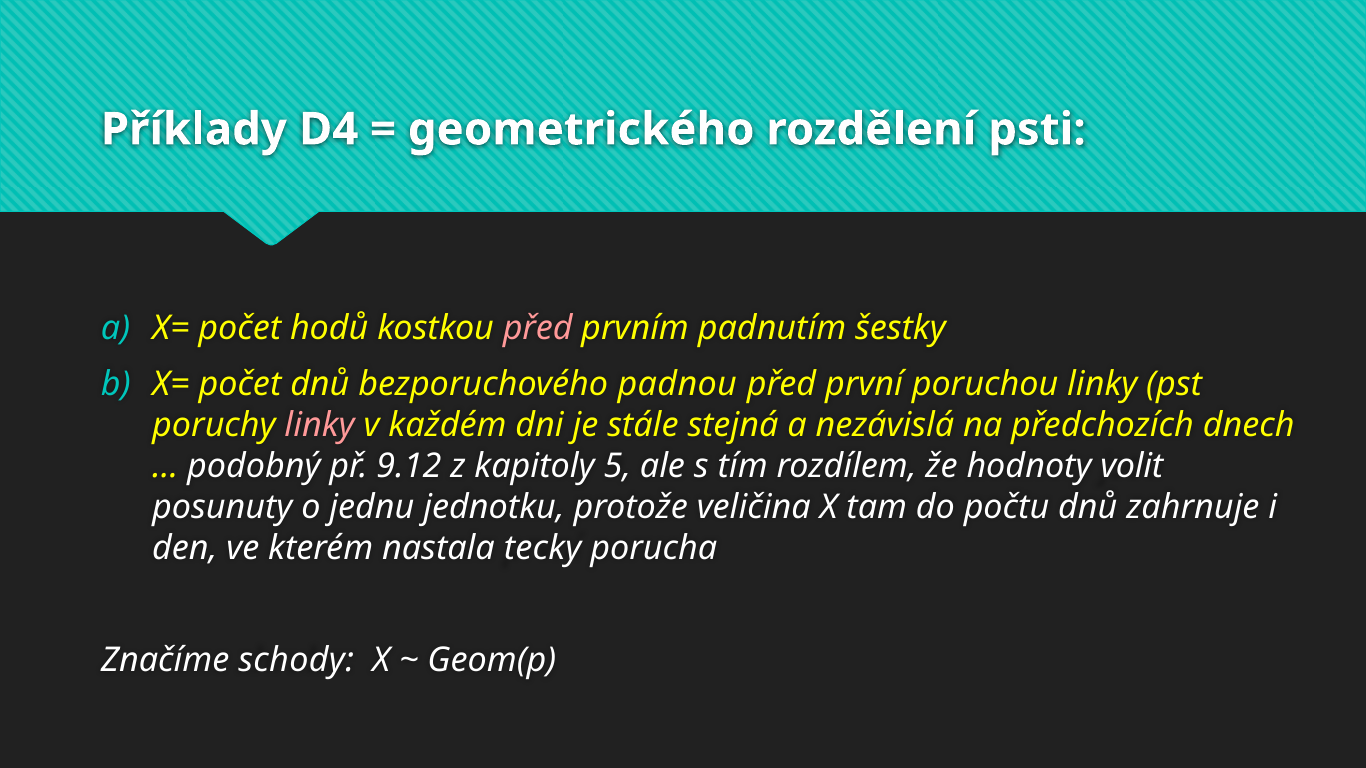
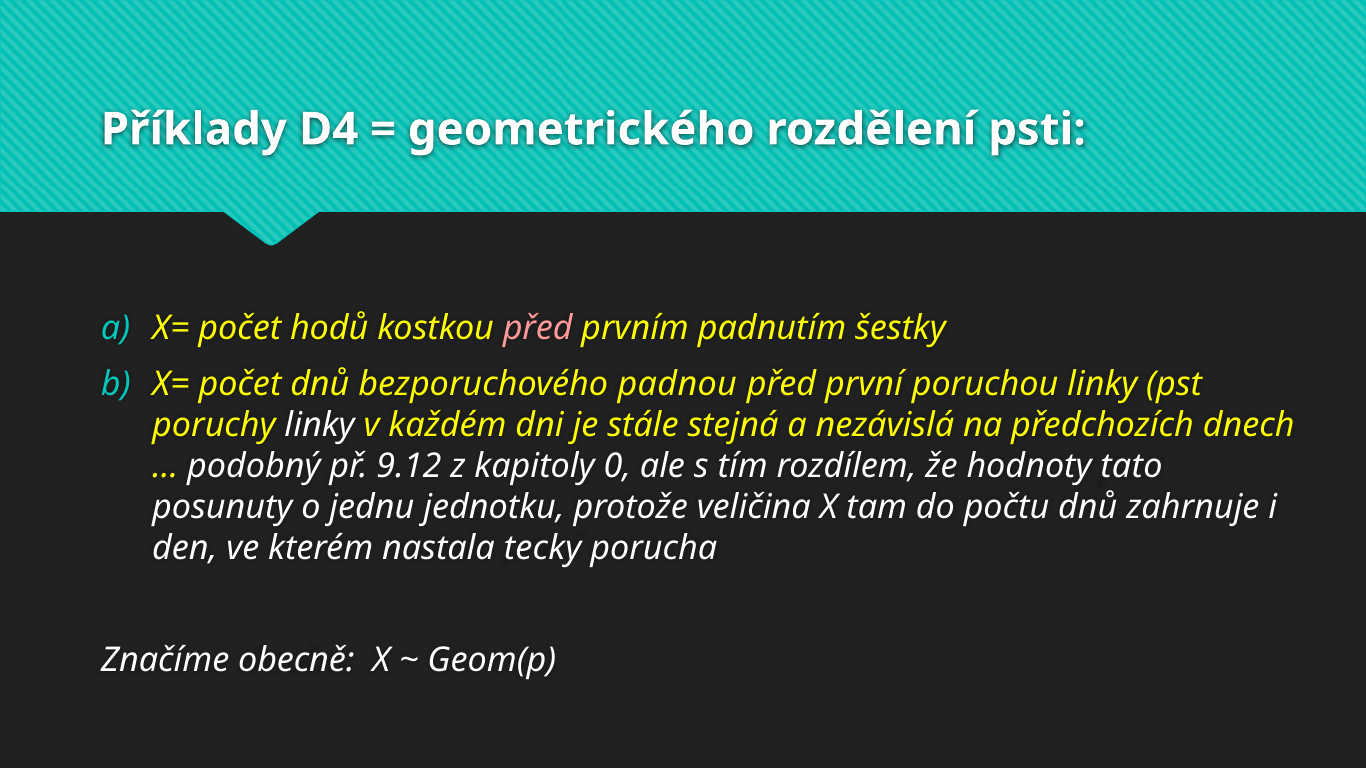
linky colour: pink -> white (320, 425)
5: 5 -> 0 (617, 466)
volit: volit -> tato (1131, 466)
schody: schody -> obecně (296, 661)
